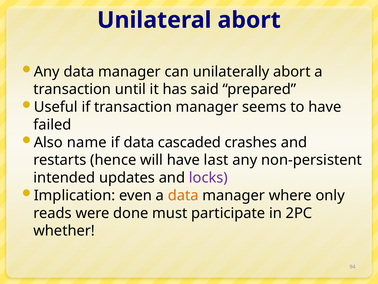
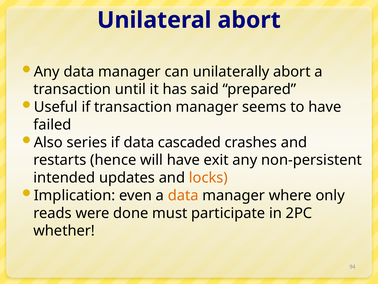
name: name -> series (87, 142)
last: last -> exit (216, 160)
locks colour: purple -> orange (208, 177)
